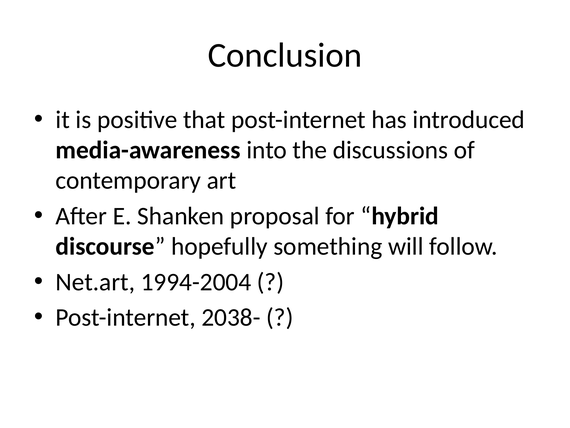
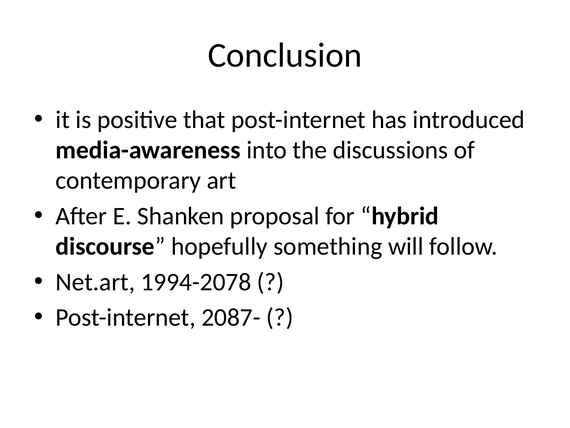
1994-2004: 1994-2004 -> 1994-2078 (196, 282)
2038-: 2038- -> 2087- (231, 317)
